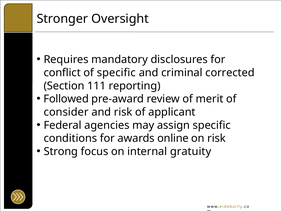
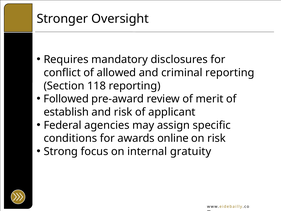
of specific: specific -> allowed (116, 73)
criminal corrected: corrected -> reporting (230, 73)
111: 111 -> 118 (97, 86)
consider: consider -> establish (66, 112)
